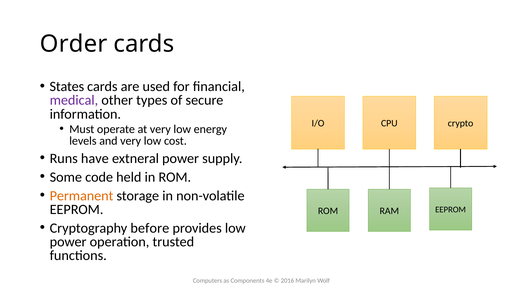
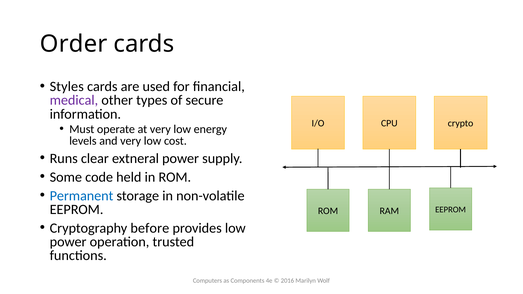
States: States -> Styles (67, 87)
have: have -> clear (95, 159)
Permanent colour: orange -> blue (82, 196)
